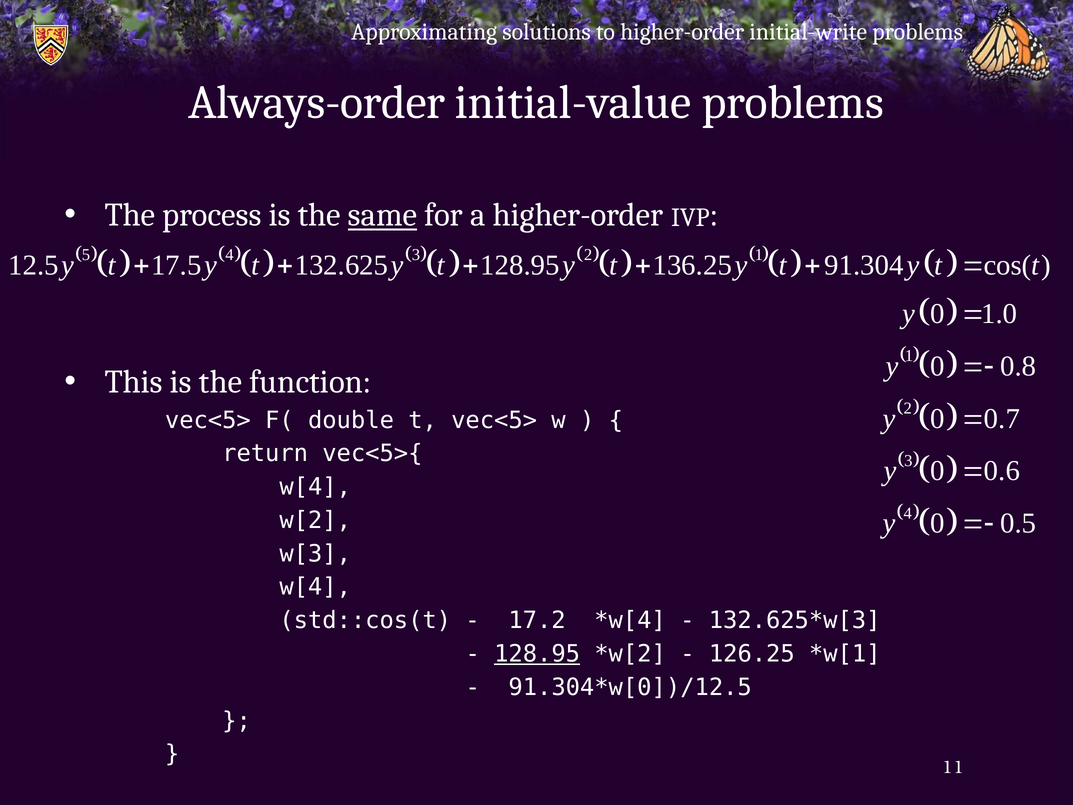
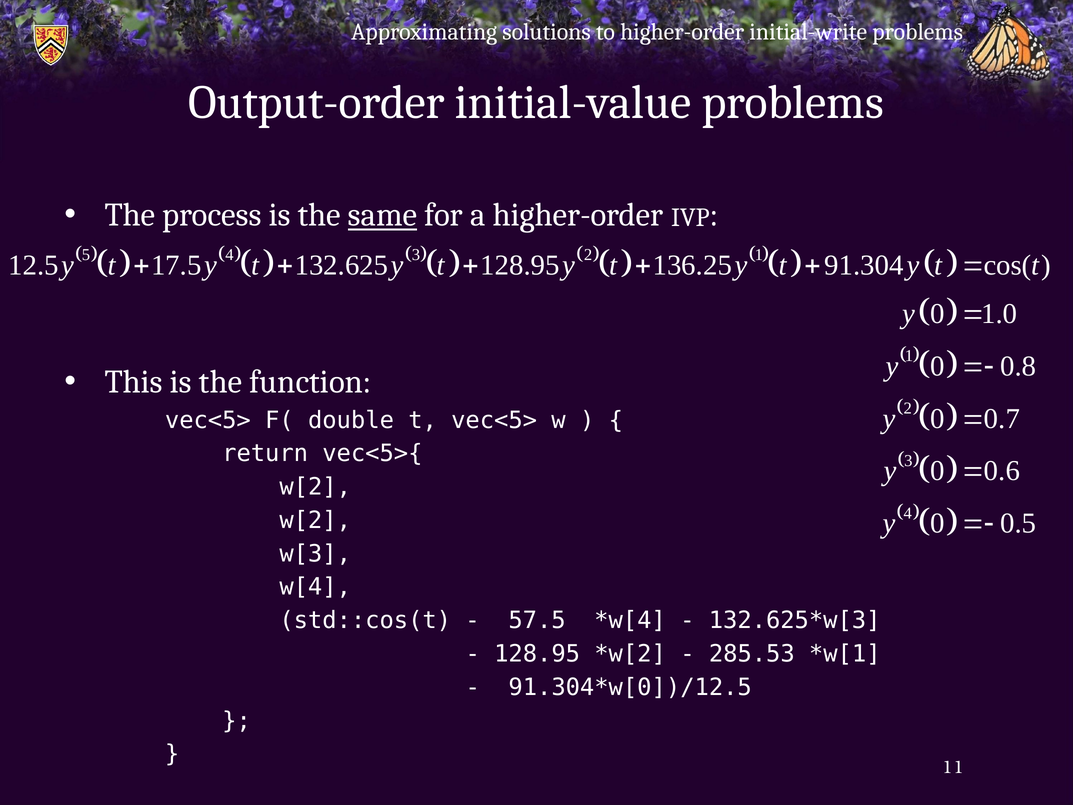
Always-order: Always-order -> Output-order (316, 103)
w[4: w[4 -> w[2 (315, 487)
17.2: 17.2 -> 57.5 (537, 620)
128.95 underline: present -> none (537, 654)
126.25: 126.25 -> 285.53 (752, 654)
